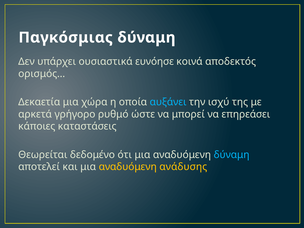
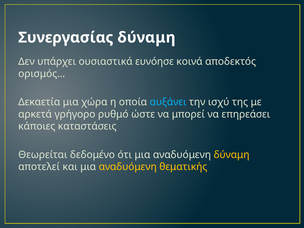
Παγκόσμιας: Παγκόσμιας -> Συνεργασίας (66, 38)
δύναμη colour: light blue -> yellow (232, 155)
ανάδυσης: ανάδυσης -> θεματικής (183, 167)
